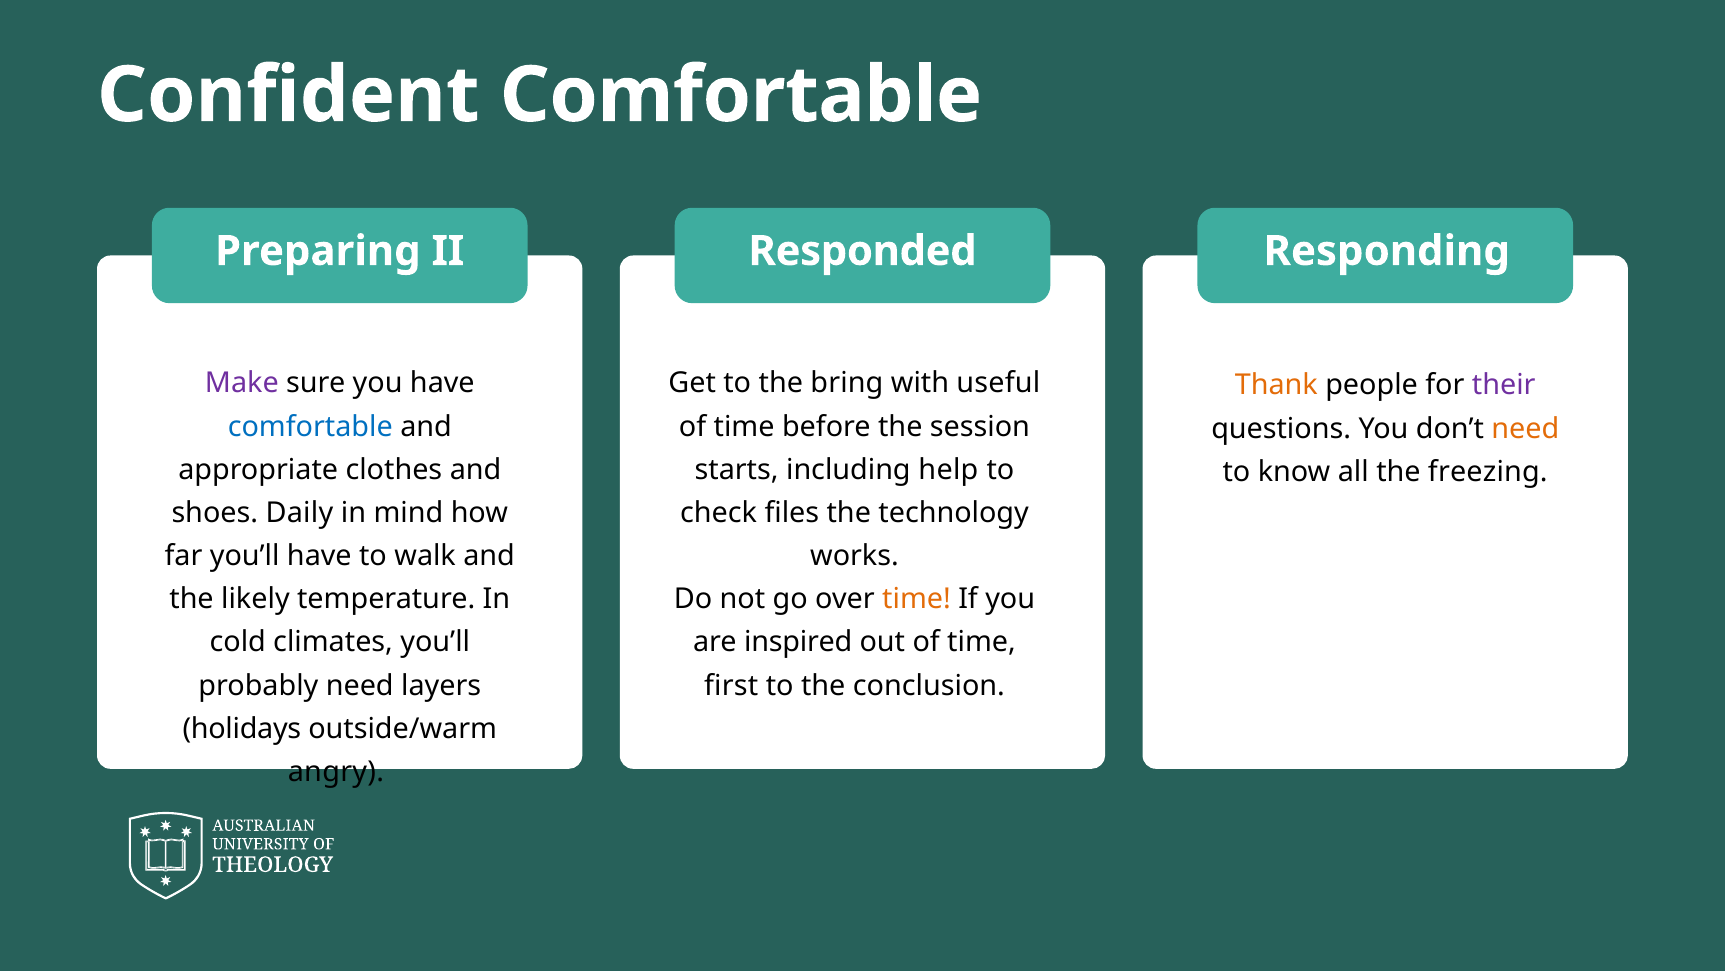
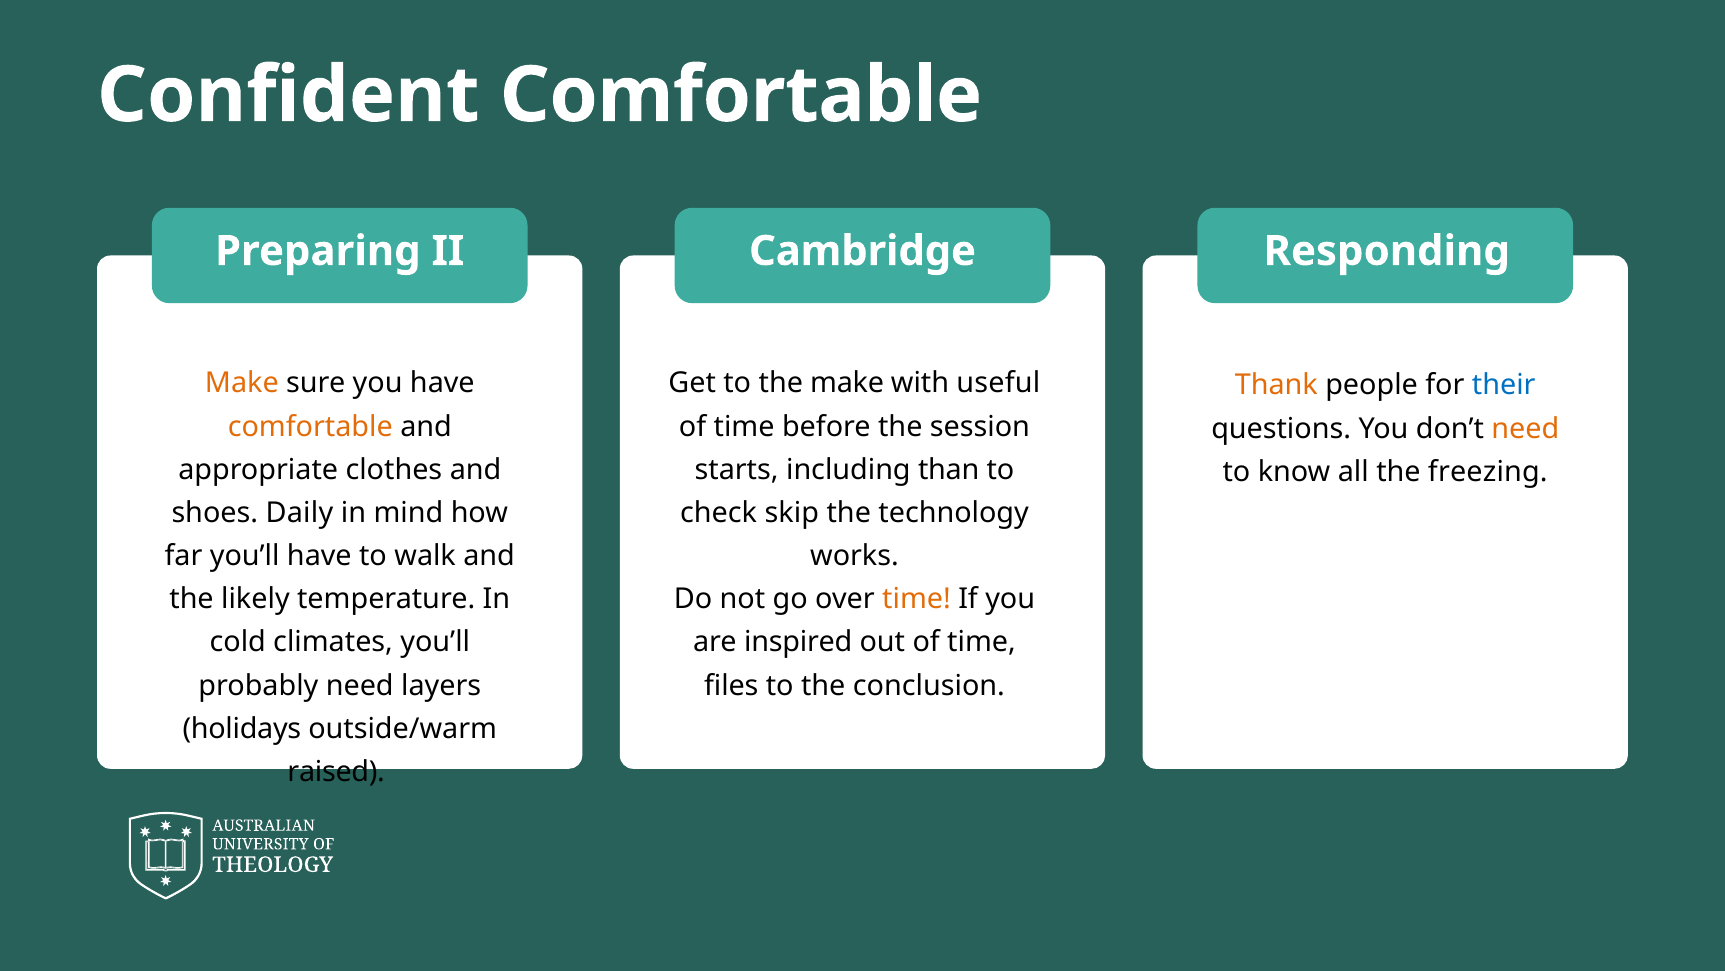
Responded: Responded -> Cambridge (862, 251)
Make colour: purple -> orange (242, 383)
the bring: bring -> make (847, 383)
their colour: purple -> blue (1504, 385)
comfortable colour: blue -> orange (310, 426)
help: help -> than (949, 469)
files: files -> skip (792, 513)
first: first -> files (731, 685)
angry: angry -> raised (336, 771)
